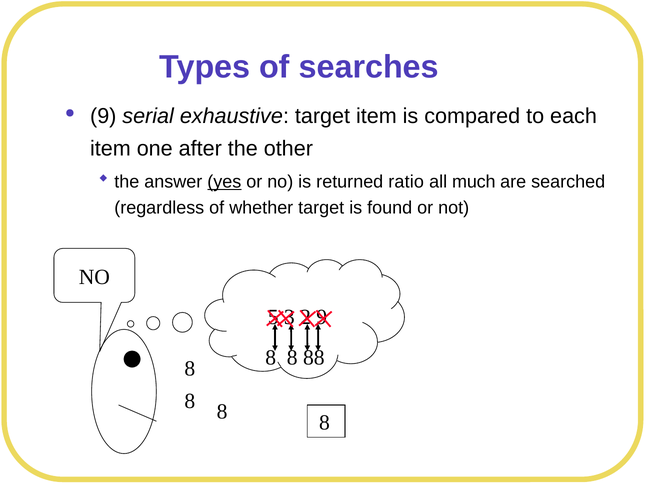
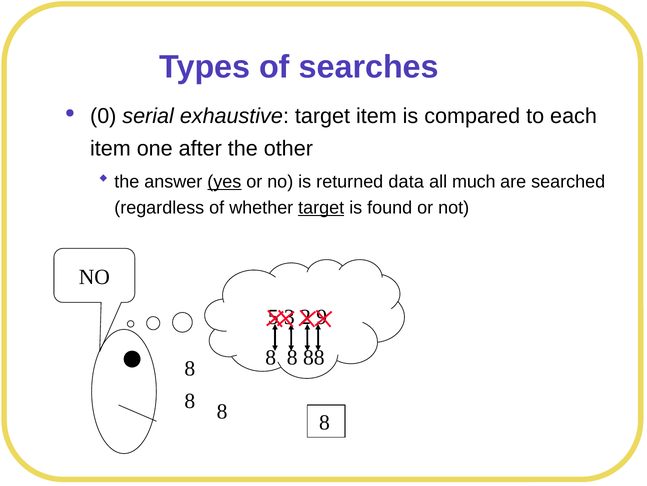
9: 9 -> 0 (103, 116)
ratio: ratio -> data (406, 181)
target underline: none -> present (321, 207)
